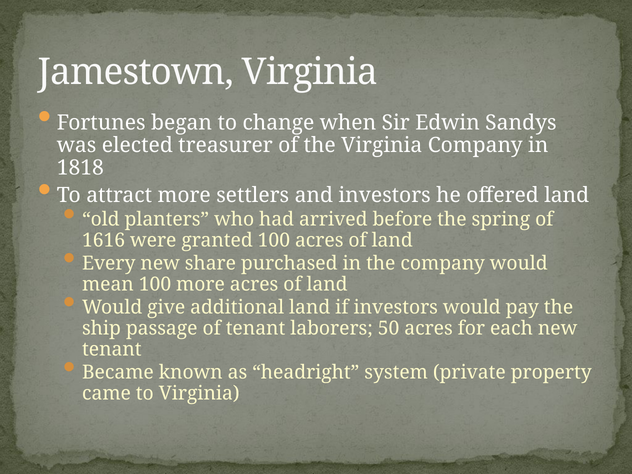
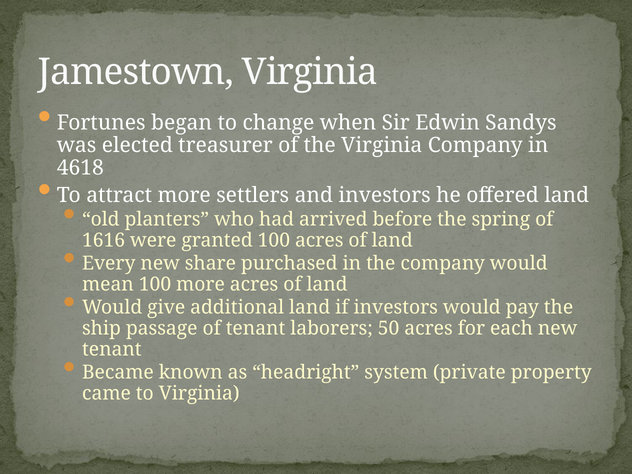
1818: 1818 -> 4618 (80, 168)
